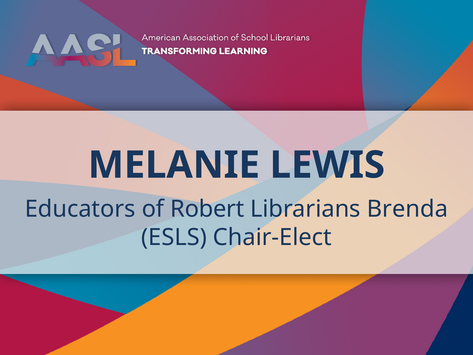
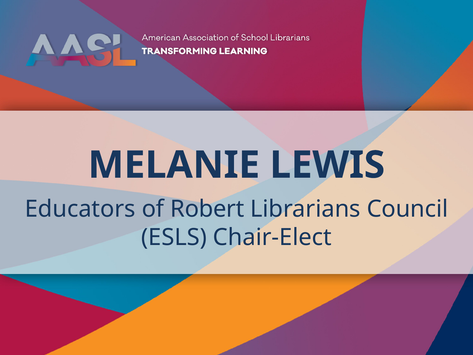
Brenda: Brenda -> Council (407, 209)
